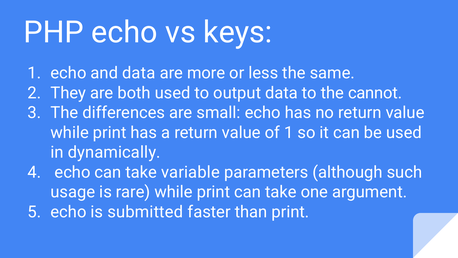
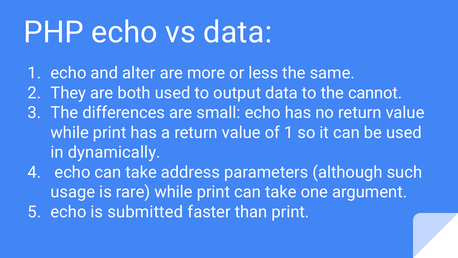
vs keys: keys -> data (238, 32)
and data: data -> alter (139, 73)
variable: variable -> address (191, 172)
